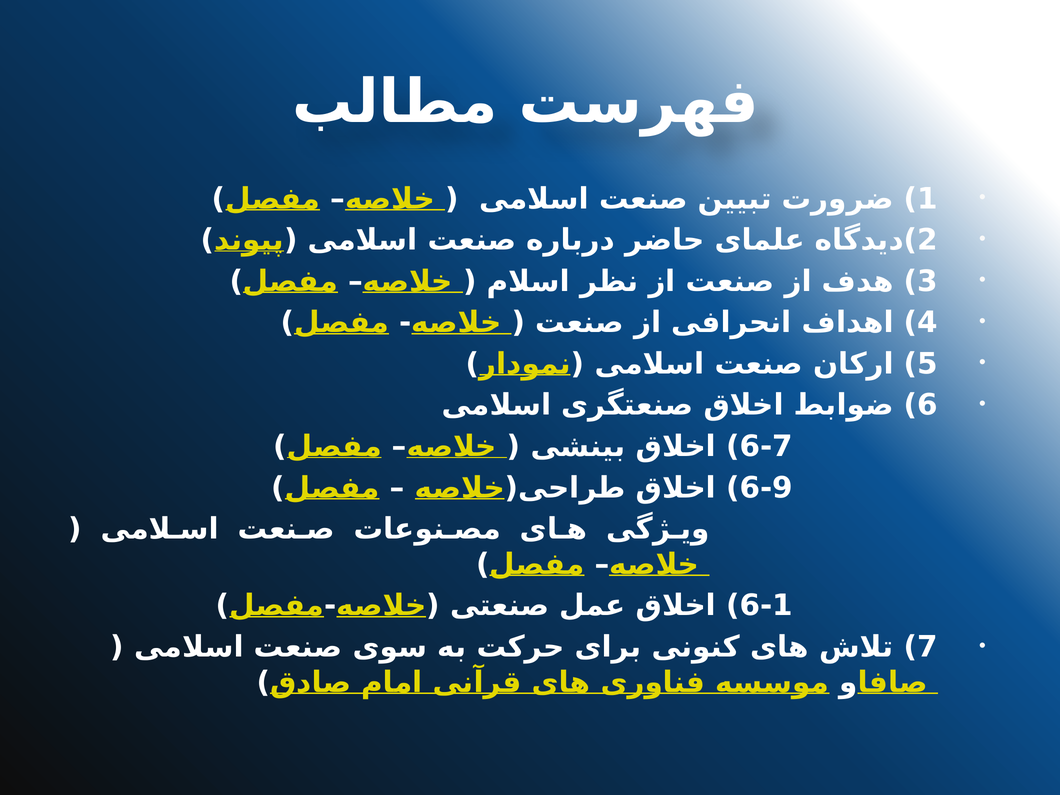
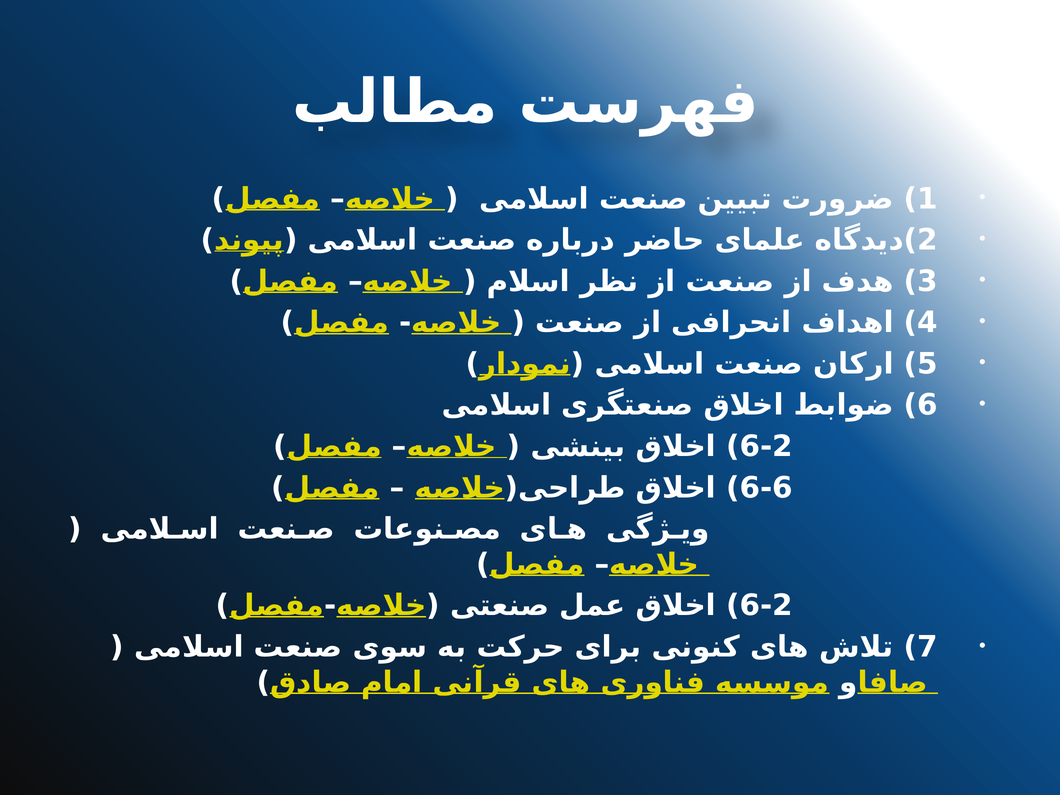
6-7: 6-7 -> 6-2 (766, 447)
6-9: 6-9 -> 6-6 (766, 488)
6-1: 6-1 -> 6-2 (766, 606)
